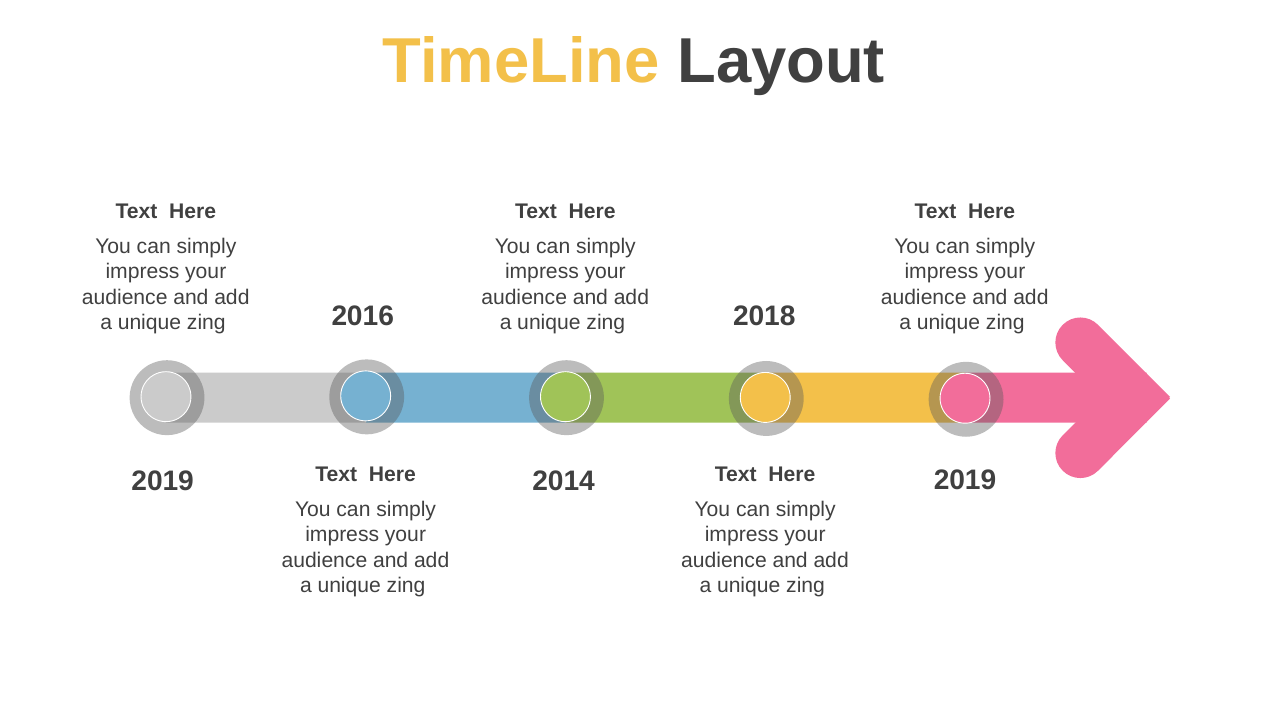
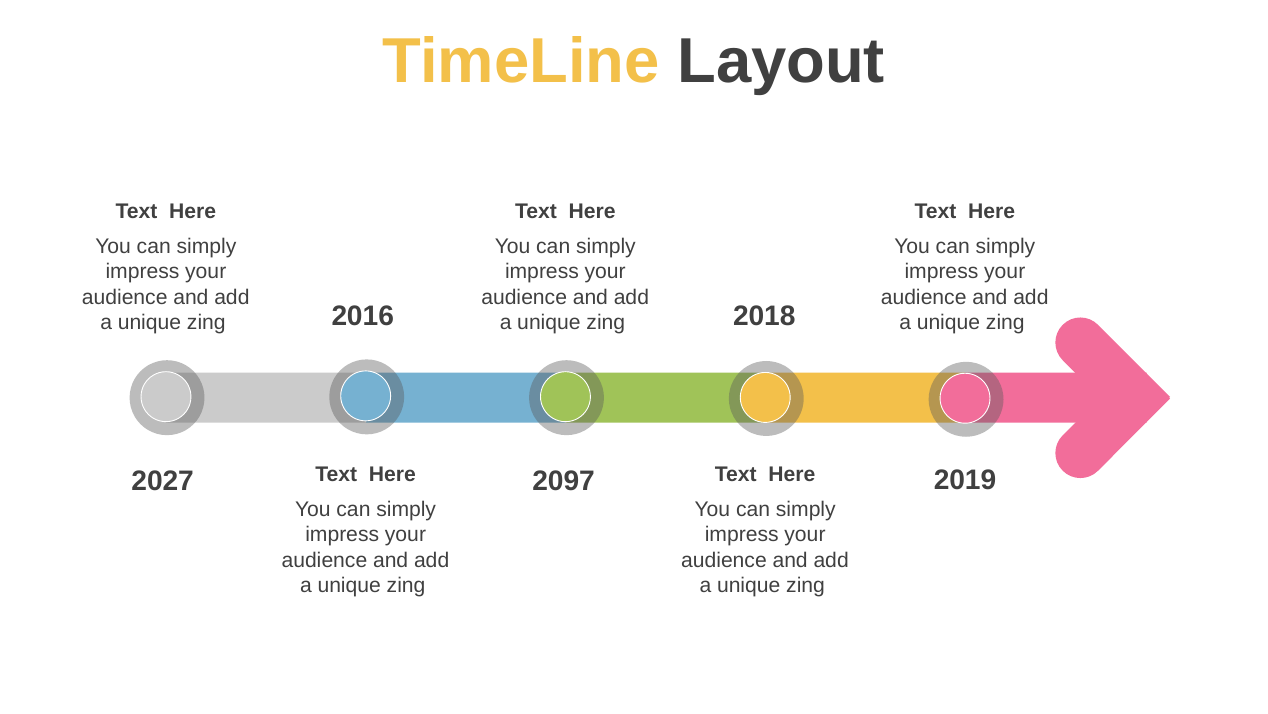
2019: 2019 -> 2027 (163, 481)
2014: 2014 -> 2097 (564, 481)
